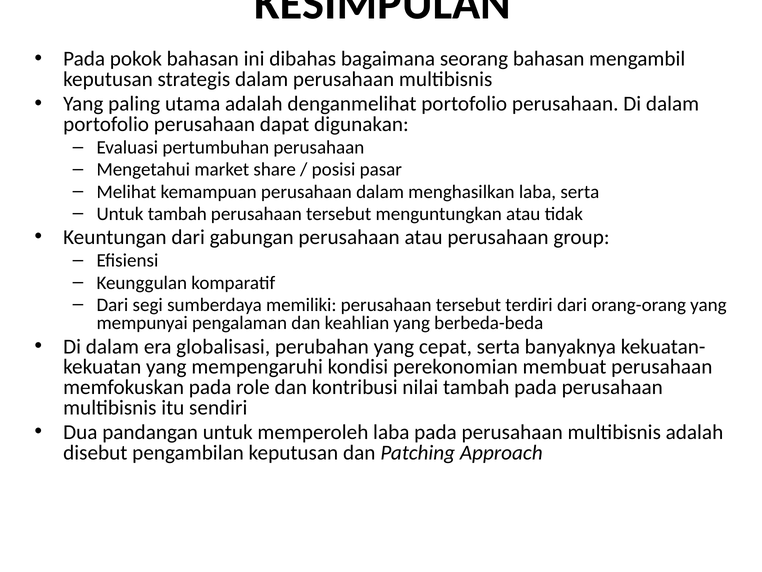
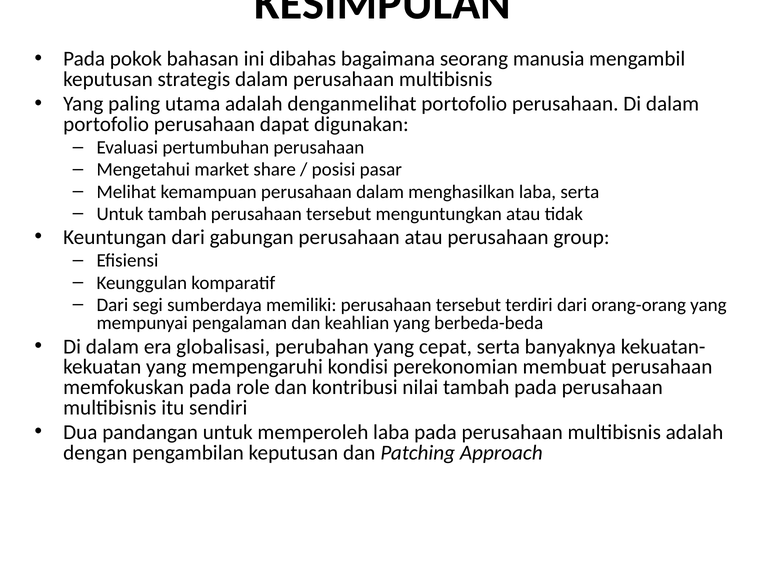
seorang bahasan: bahasan -> manusia (549, 59)
disebut: disebut -> dengan (95, 452)
